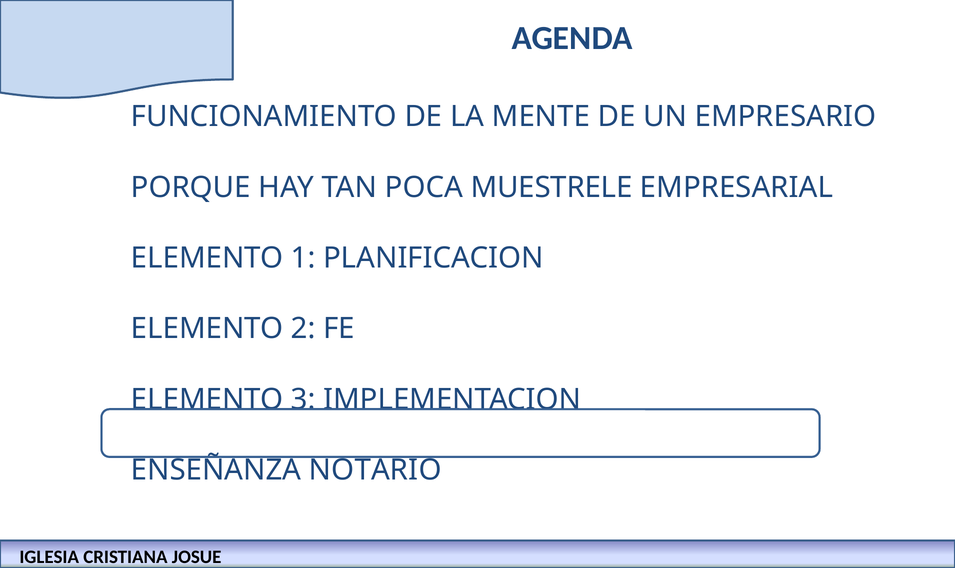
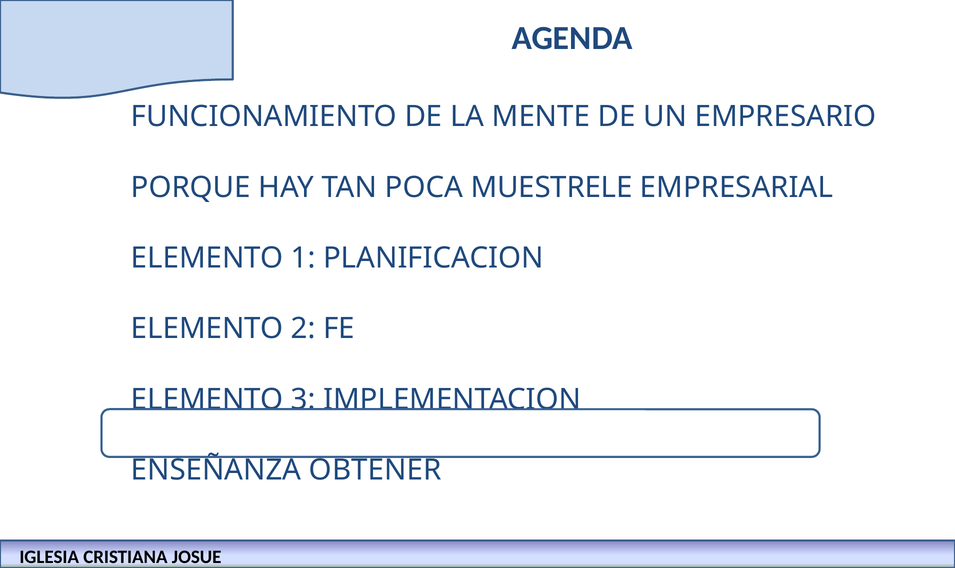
NOTARIO: NOTARIO -> OBTENER (375, 471)
